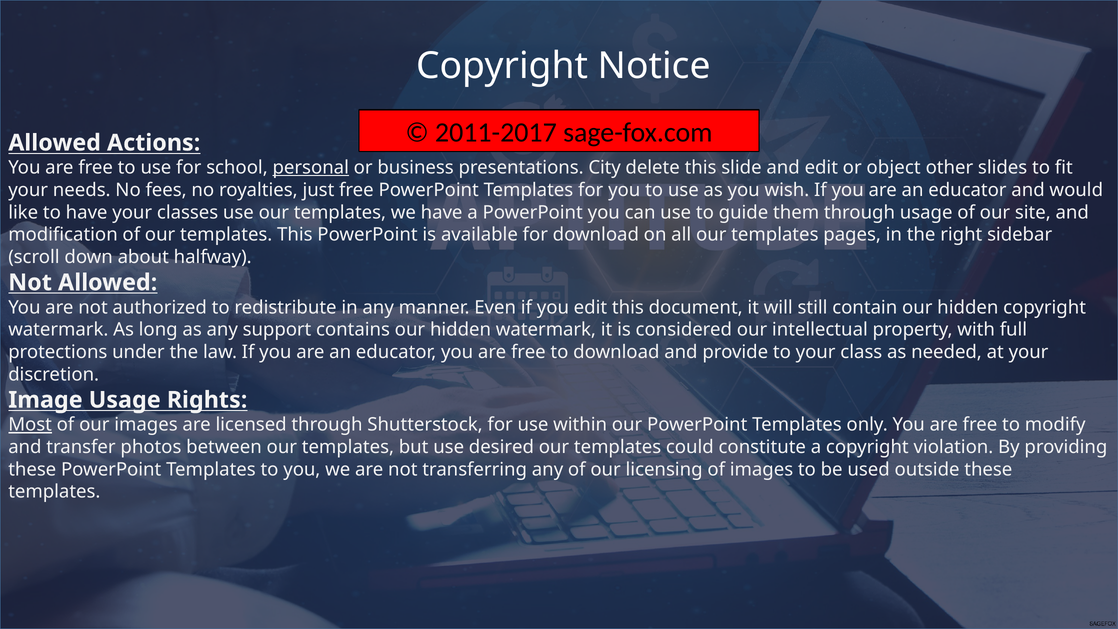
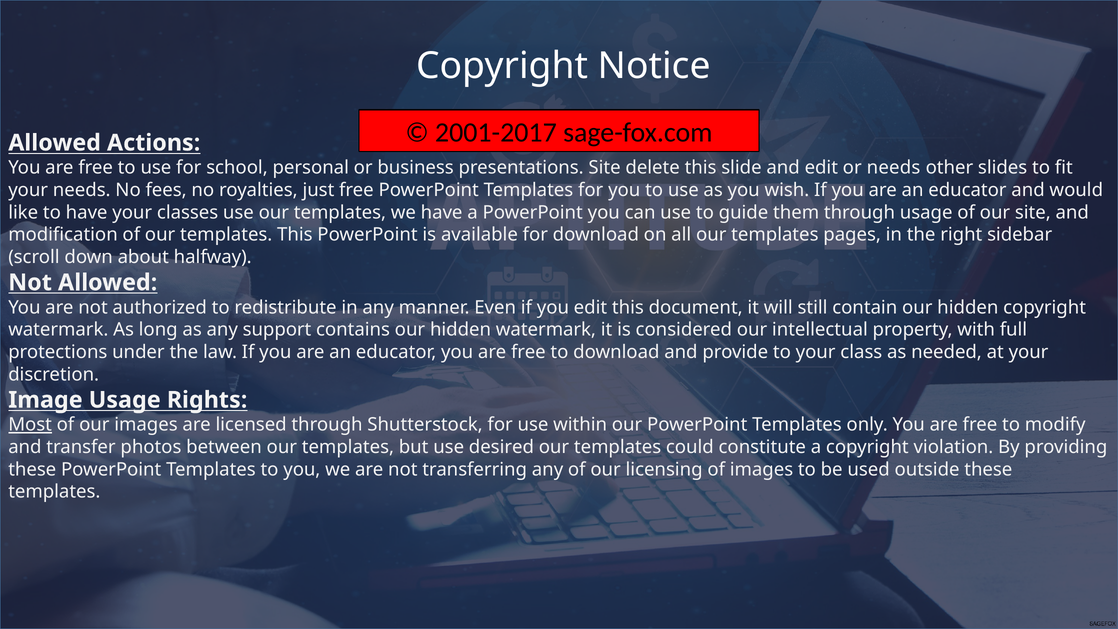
2011-2017: 2011-2017 -> 2001-2017 (496, 133)
personal underline: present -> none (311, 168)
presentations City: City -> Site (605, 168)
or object: object -> needs (894, 168)
